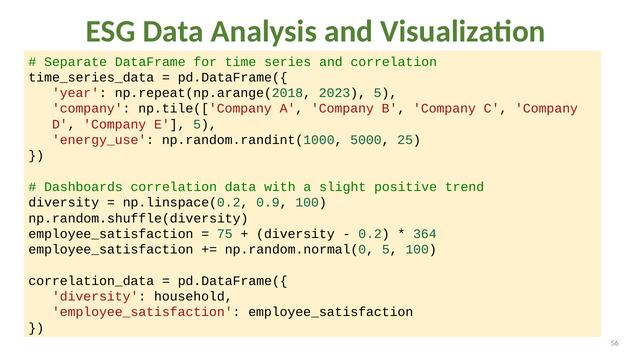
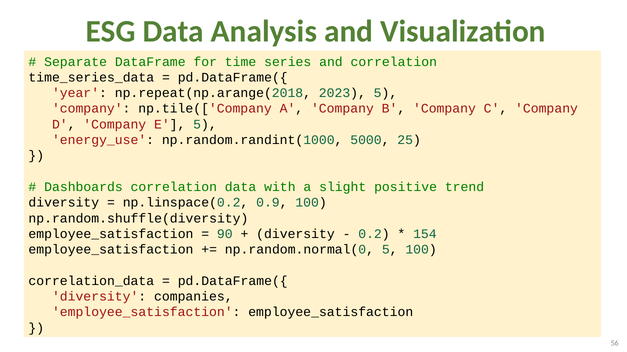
75: 75 -> 90 (225, 234)
364: 364 -> 154 (425, 234)
household: household -> companies (193, 297)
